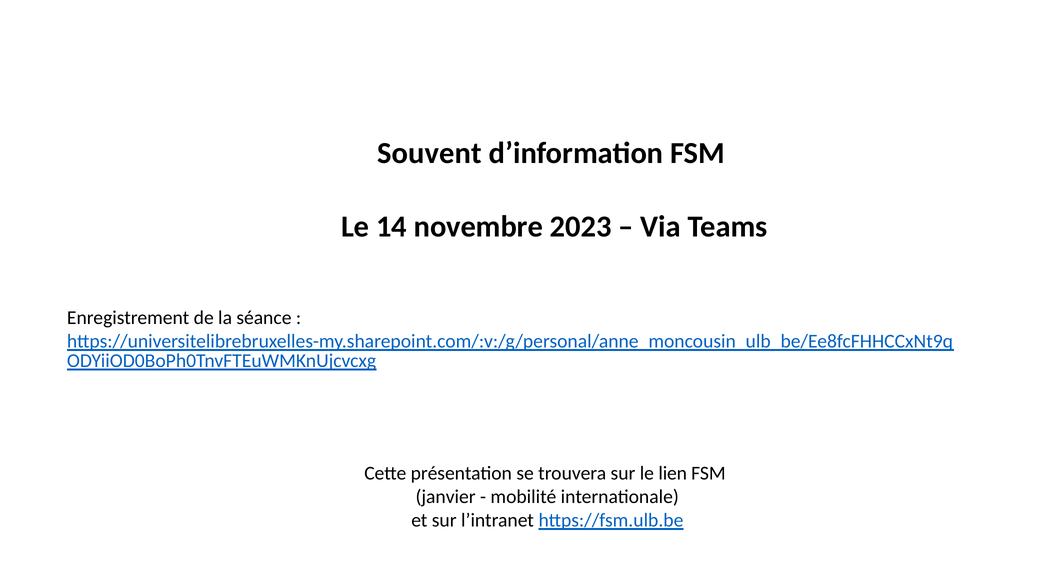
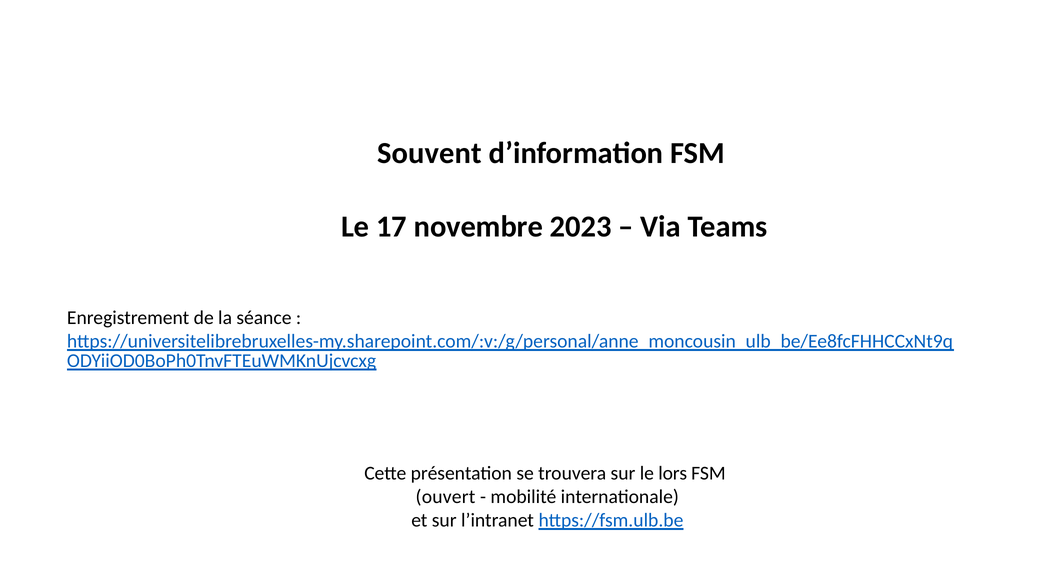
14: 14 -> 17 (391, 227)
lien: lien -> lors (673, 474)
janvier: janvier -> ouvert (445, 497)
